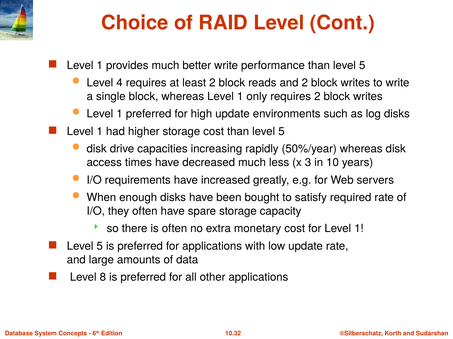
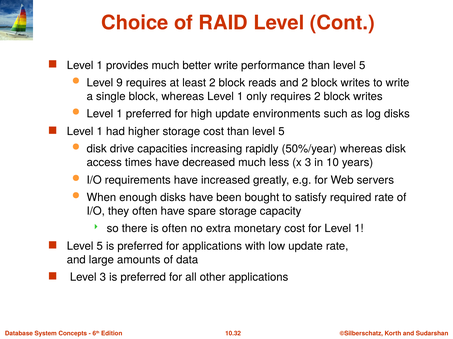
4: 4 -> 9 (120, 83)
Level 8: 8 -> 3 (103, 278)
